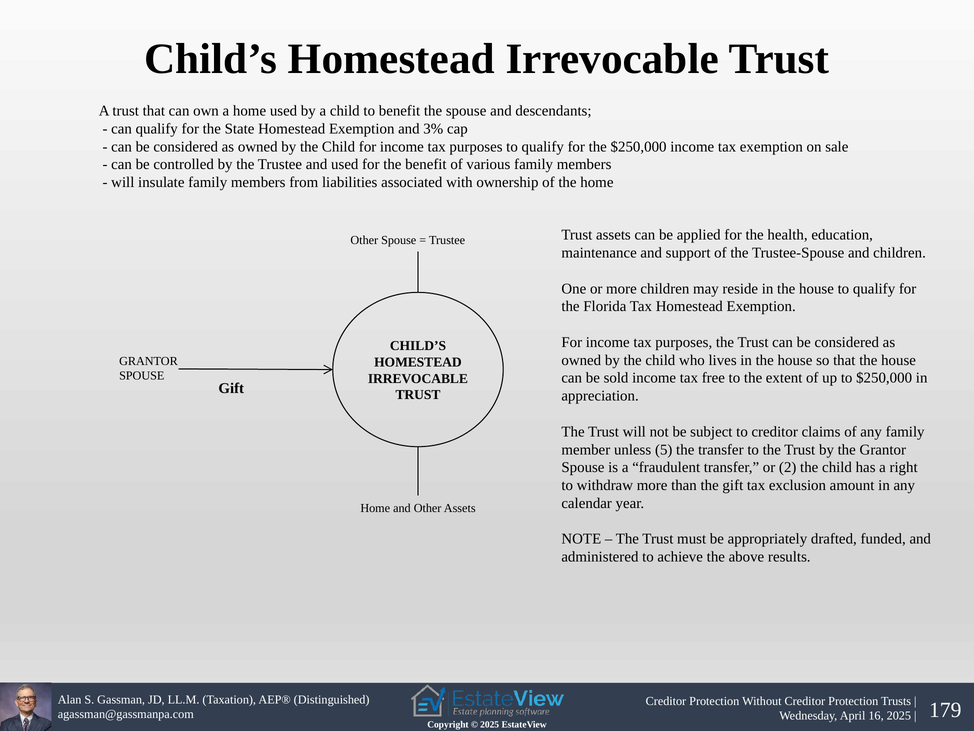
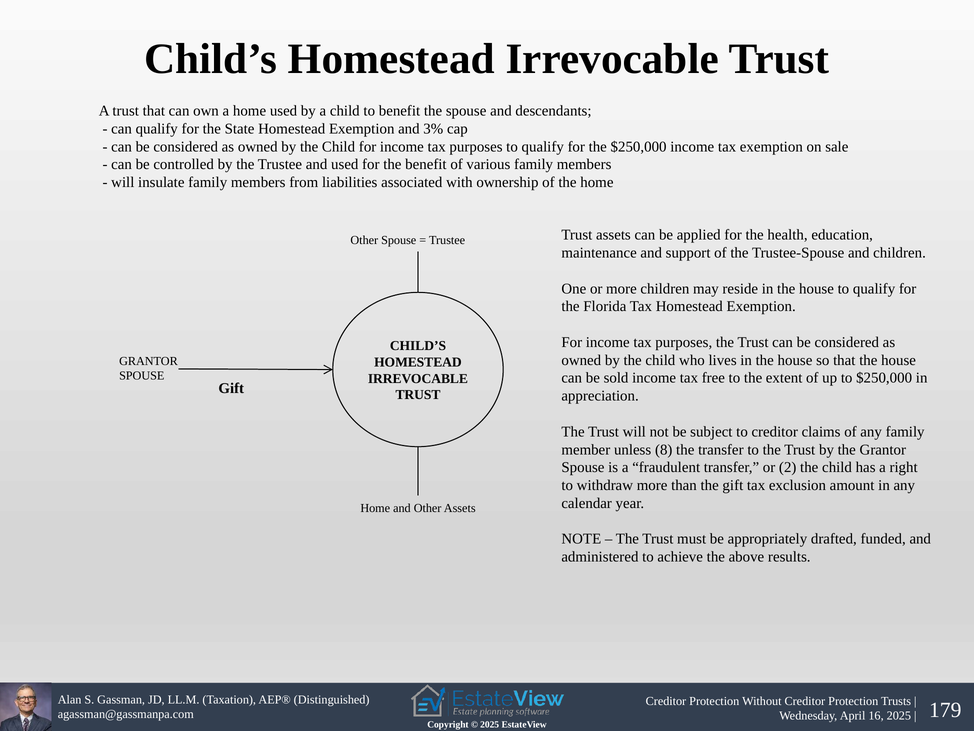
5: 5 -> 8 (664, 449)
